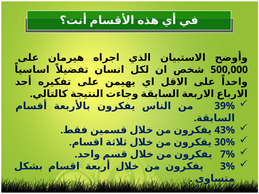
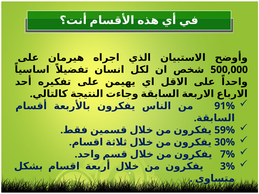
39%: 39% -> 91% (225, 106)
43%: 43% -> 59% (225, 130)
